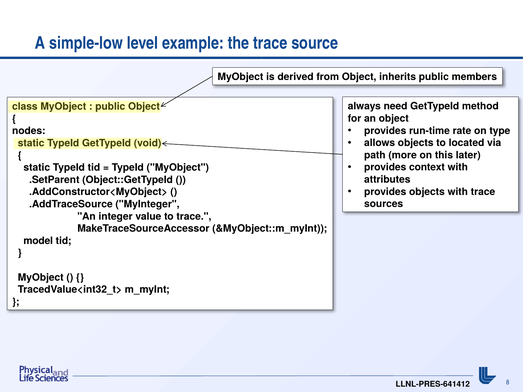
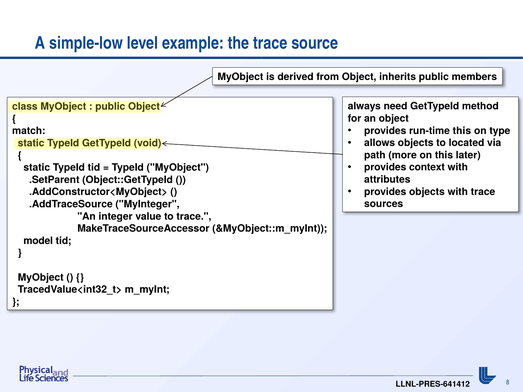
run-time rate: rate -> this (462, 131)
nodes: nodes -> match (29, 131)
